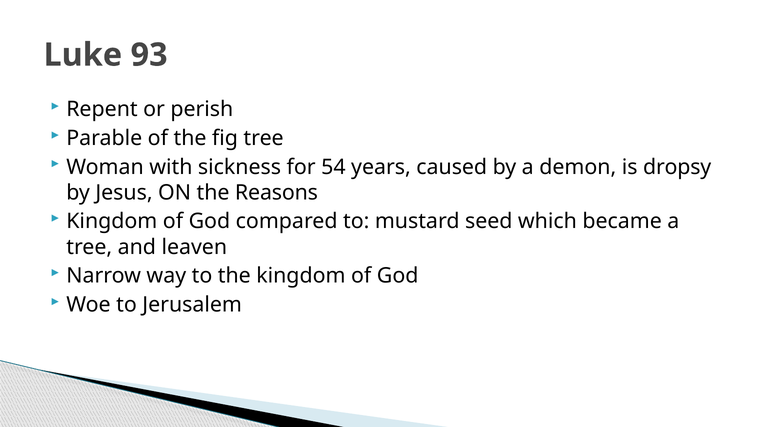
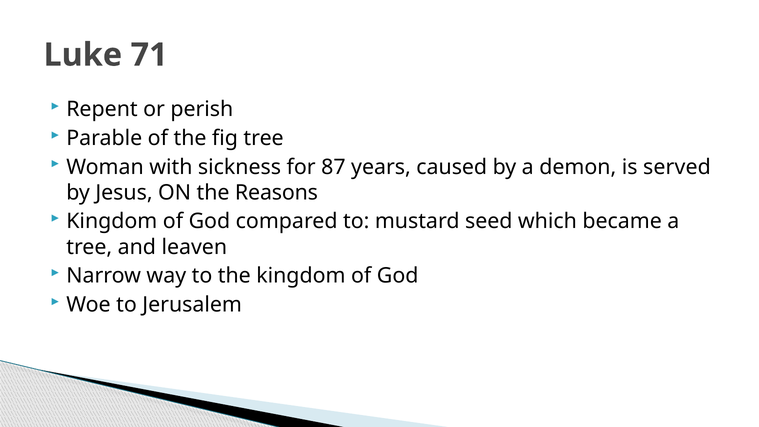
93: 93 -> 71 (149, 55)
54: 54 -> 87 (333, 167)
dropsy: dropsy -> served (677, 167)
